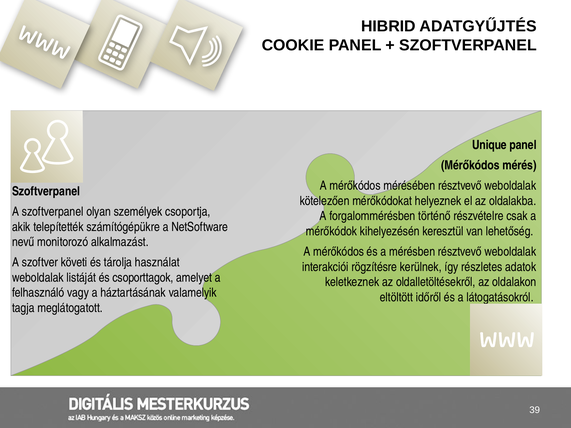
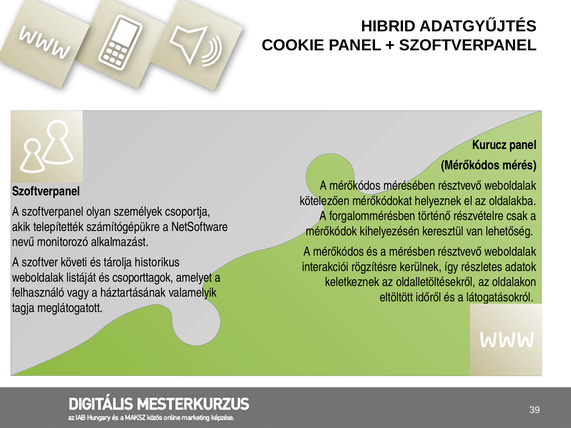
Unique: Unique -> Kurucz (489, 145)
használat: használat -> historikus (157, 263)
